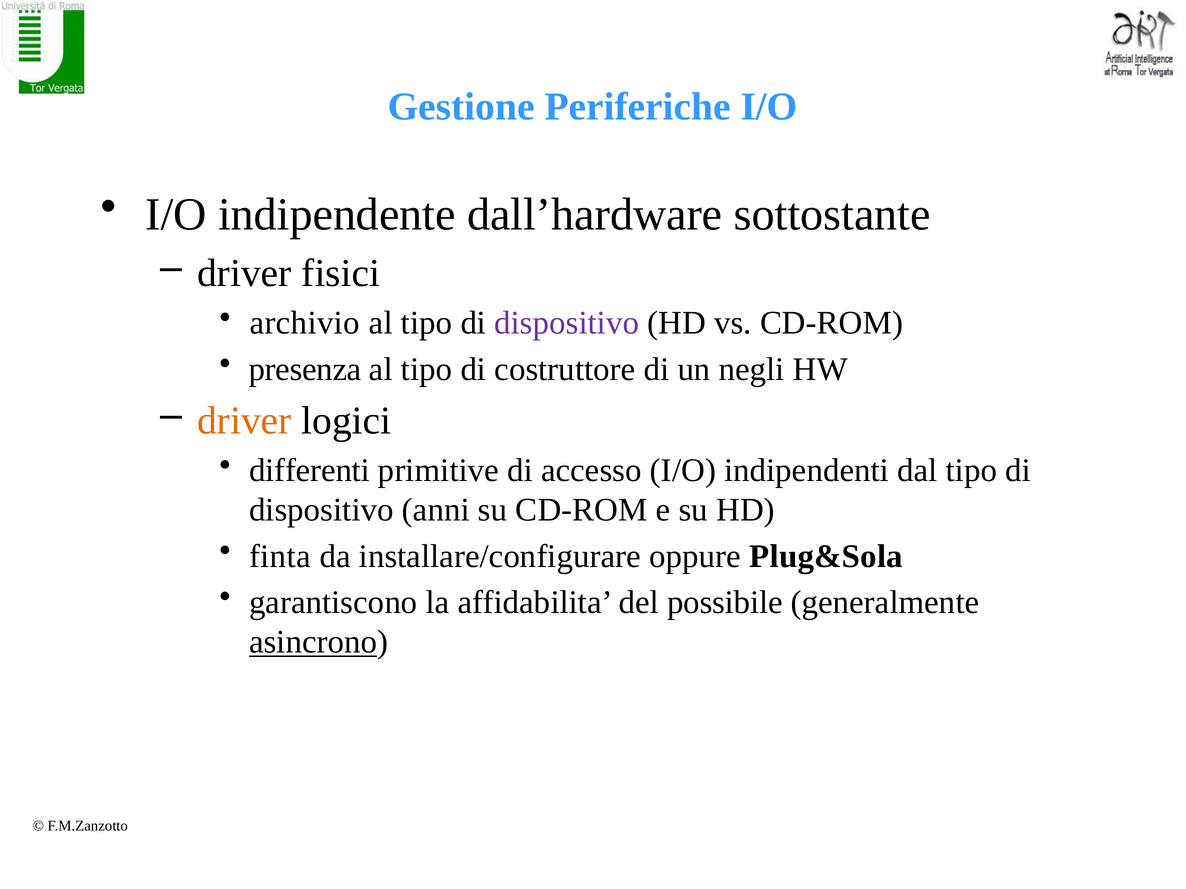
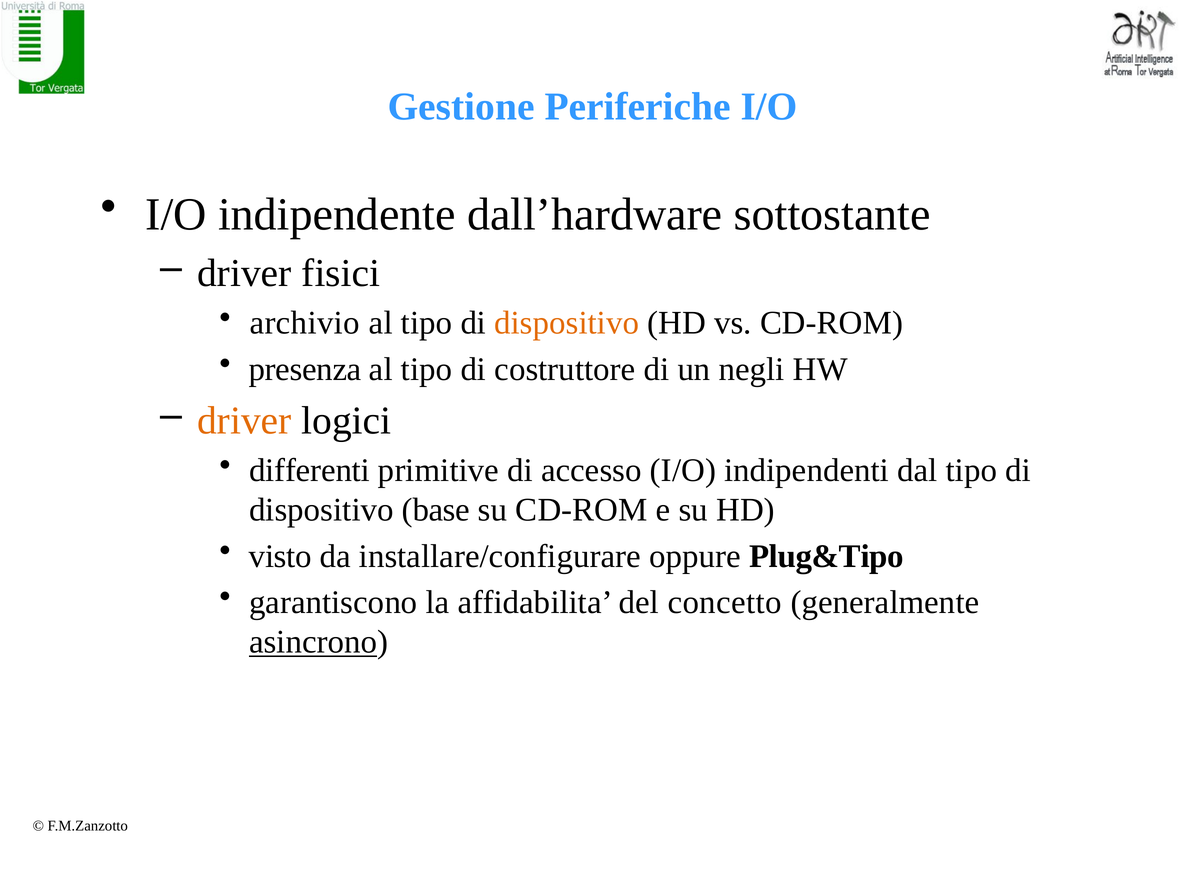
dispositivo colour: purple -> orange (567, 323)
anni: anni -> base (436, 510)
finta: finta -> visto (280, 556)
Plug&Sola: Plug&Sola -> Plug&Tipo (826, 556)
possibile: possibile -> concetto (725, 603)
